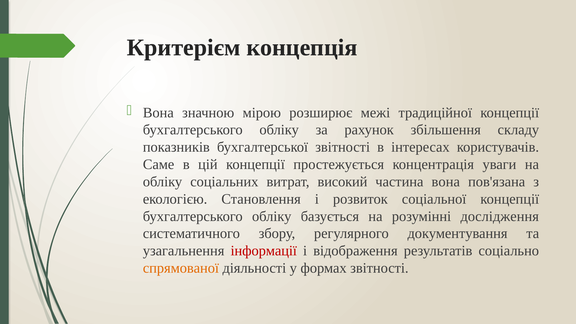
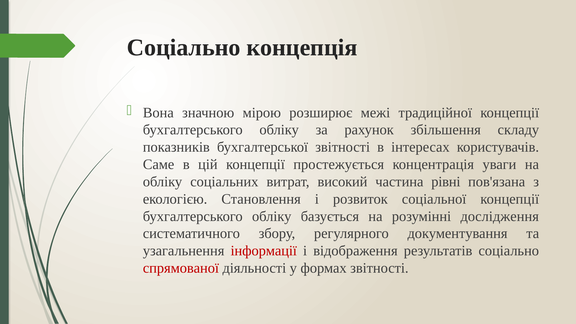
Критерієм: Критерієм -> Соціально (184, 48)
частина вона: вона -> рівні (446, 182)
спрямованої colour: orange -> red (181, 268)
